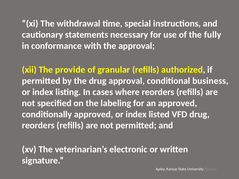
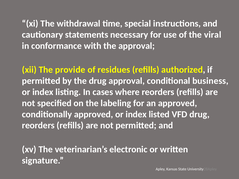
fully: fully -> viral (213, 35)
granular: granular -> residues (114, 70)
